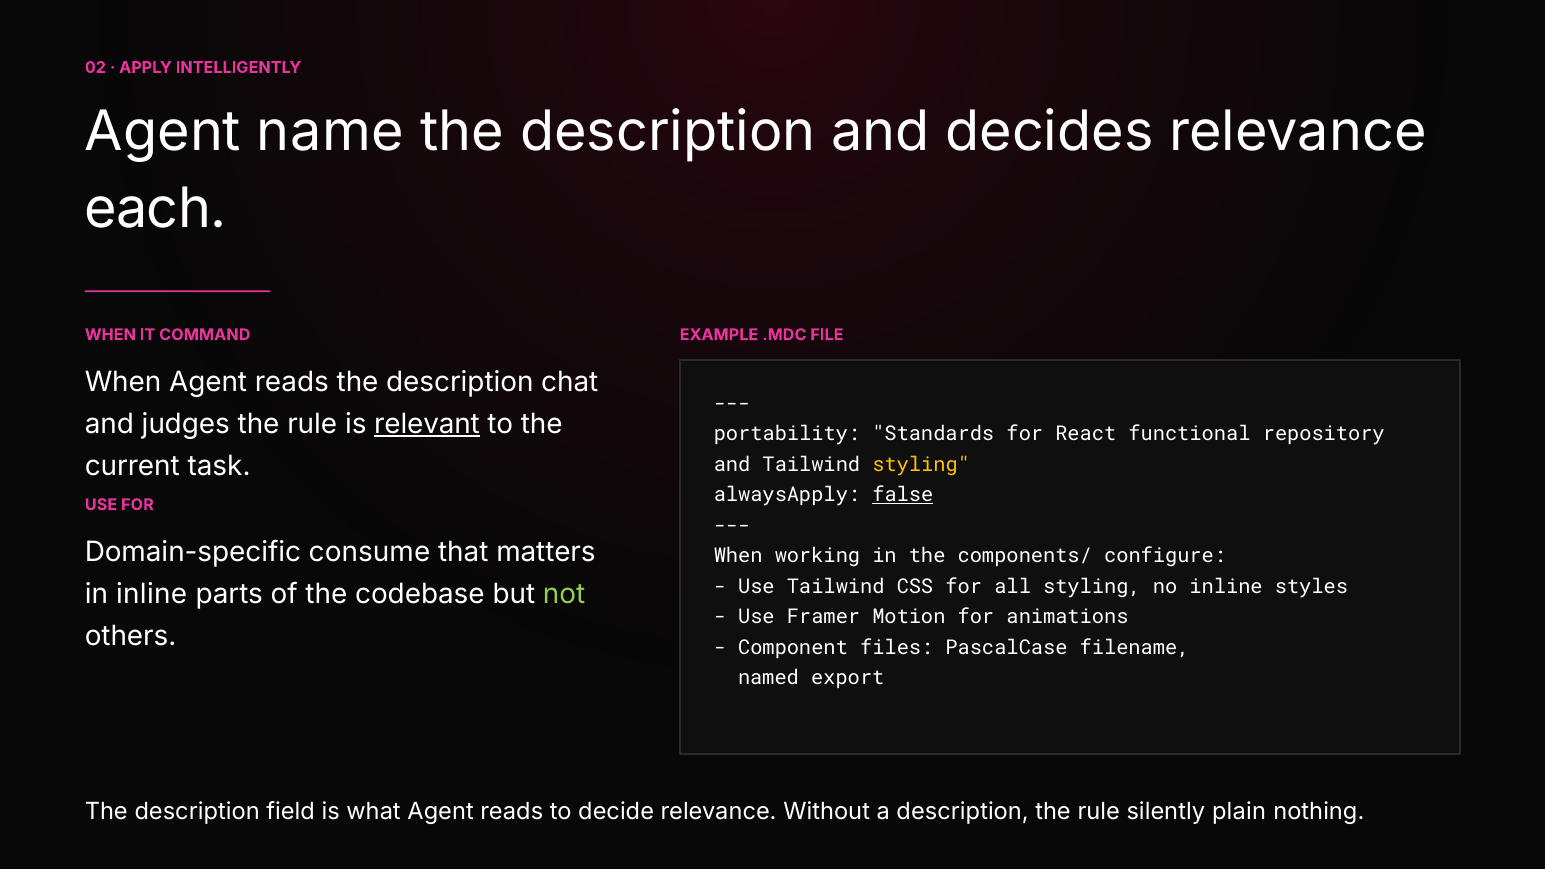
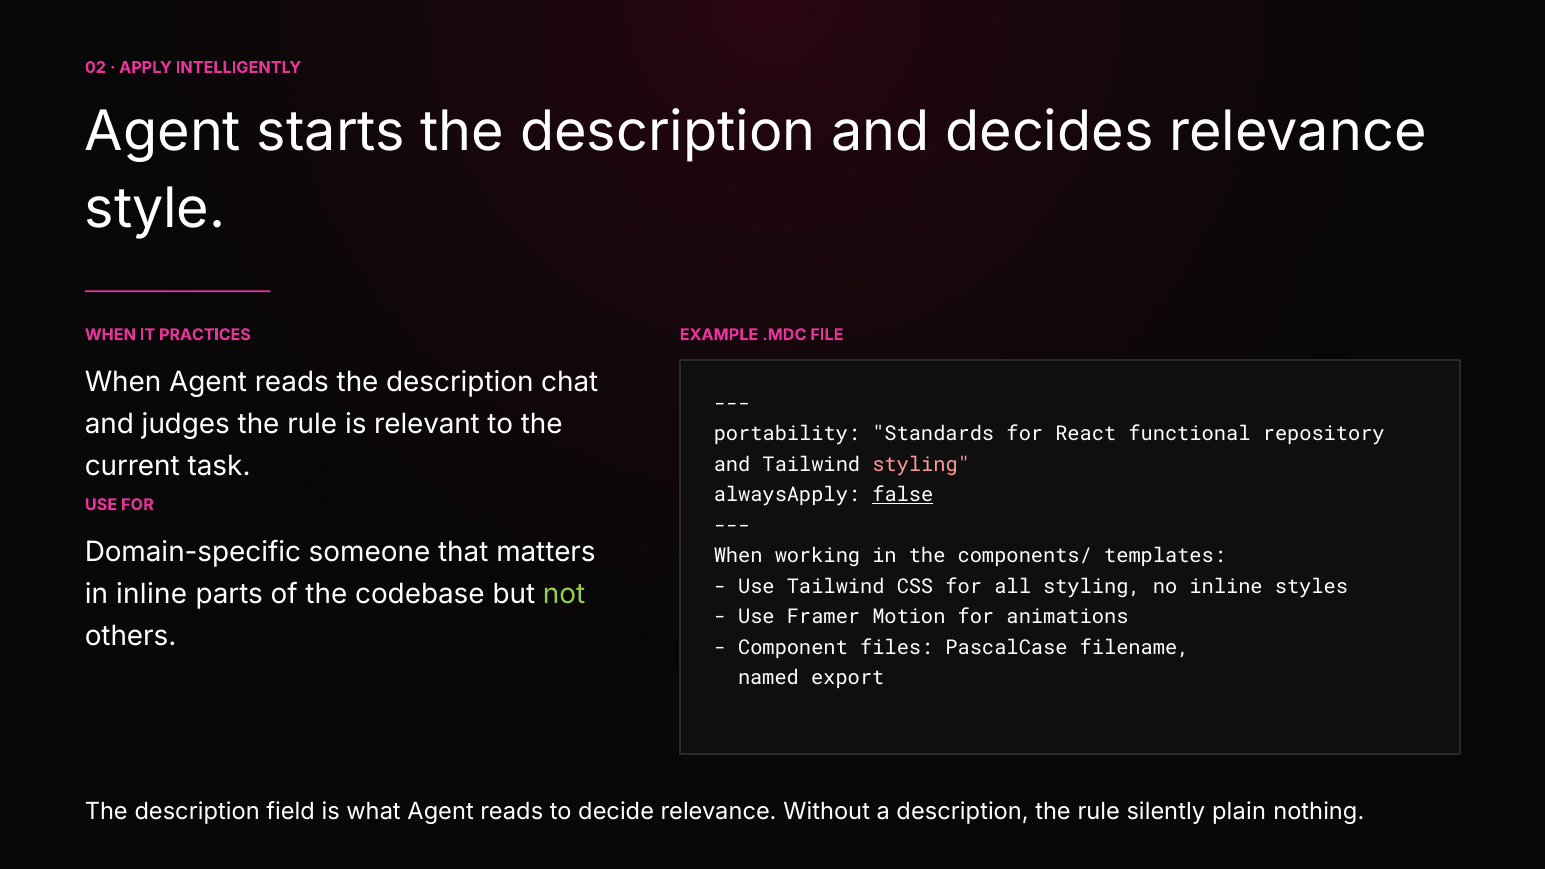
name: name -> starts (331, 132)
each: each -> style (155, 209)
COMMAND: COMMAND -> PRACTICES (205, 335)
relevant underline: present -> none (427, 424)
styling colour: yellow -> pink (921, 465)
consume: consume -> someone (370, 552)
configure: configure -> templates (1165, 556)
